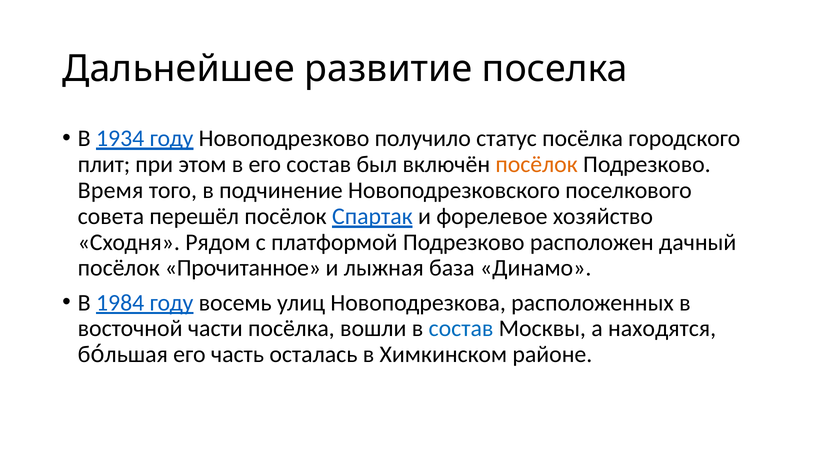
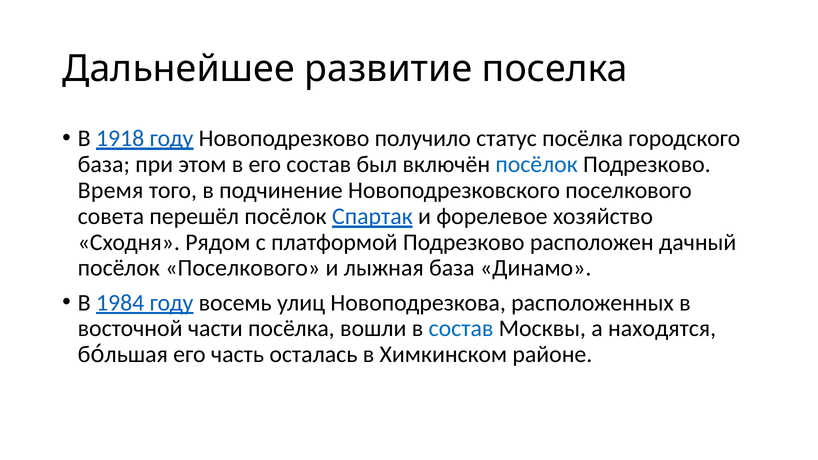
1934: 1934 -> 1918 (120, 139)
плит: плит -> база (104, 165)
посёлок colour: orange -> blue (537, 165)
посёлок Прочитанное: Прочитанное -> Поселкового (243, 268)
